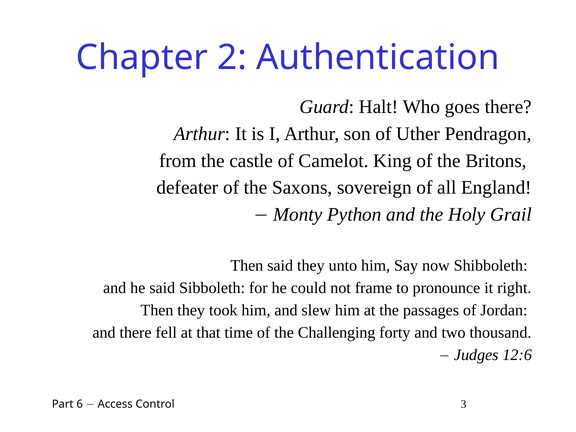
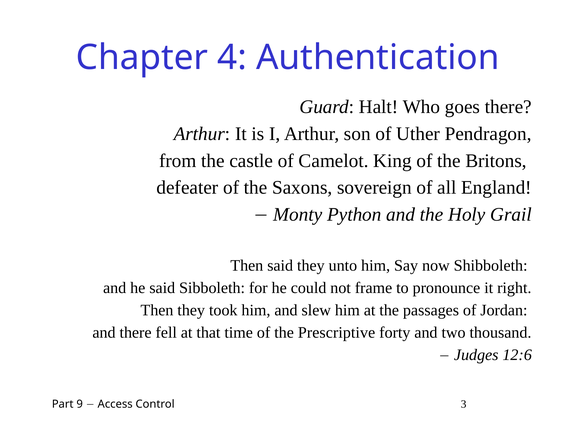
2: 2 -> 4 (232, 58)
Challenging: Challenging -> Prescriptive (337, 333)
6: 6 -> 9 (80, 404)
